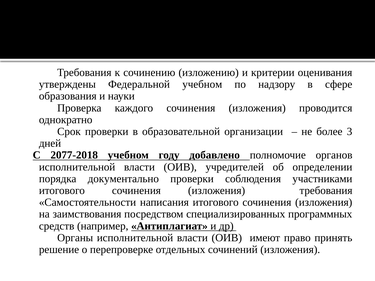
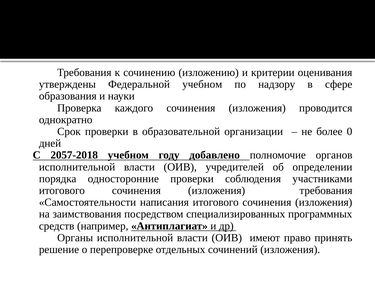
3: 3 -> 0 (350, 132)
2077-2018: 2077-2018 -> 2057-2018 (74, 155)
документально: документально -> односторонние (123, 179)
